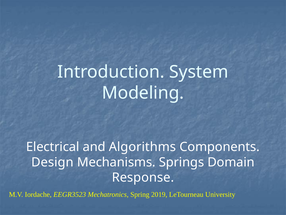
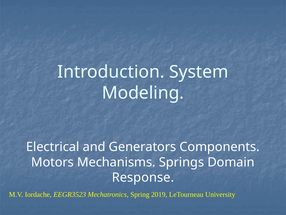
Algorithms: Algorithms -> Generators (143, 147)
Design: Design -> Motors (53, 162)
